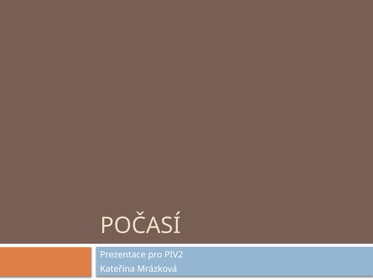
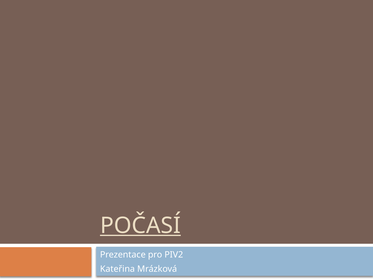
POČASÍ underline: none -> present (140, 225)
